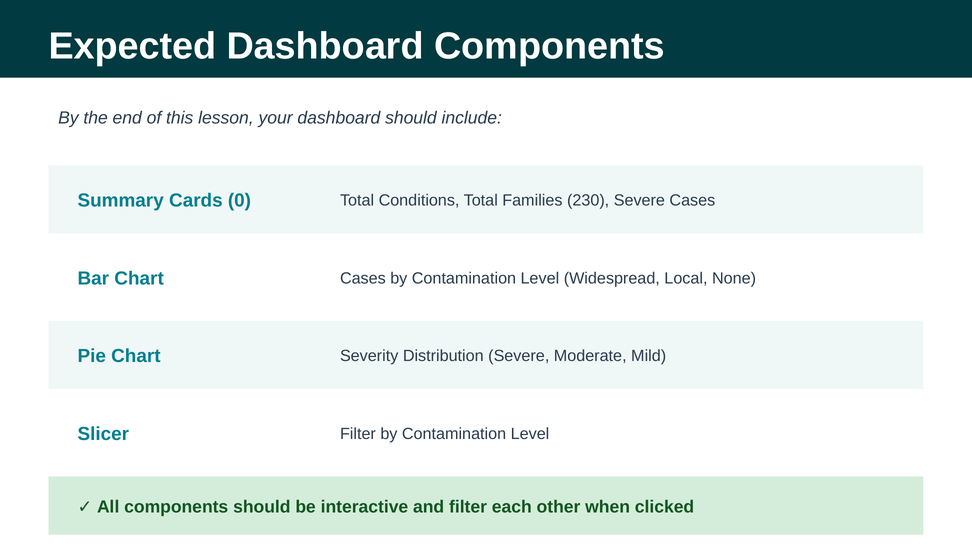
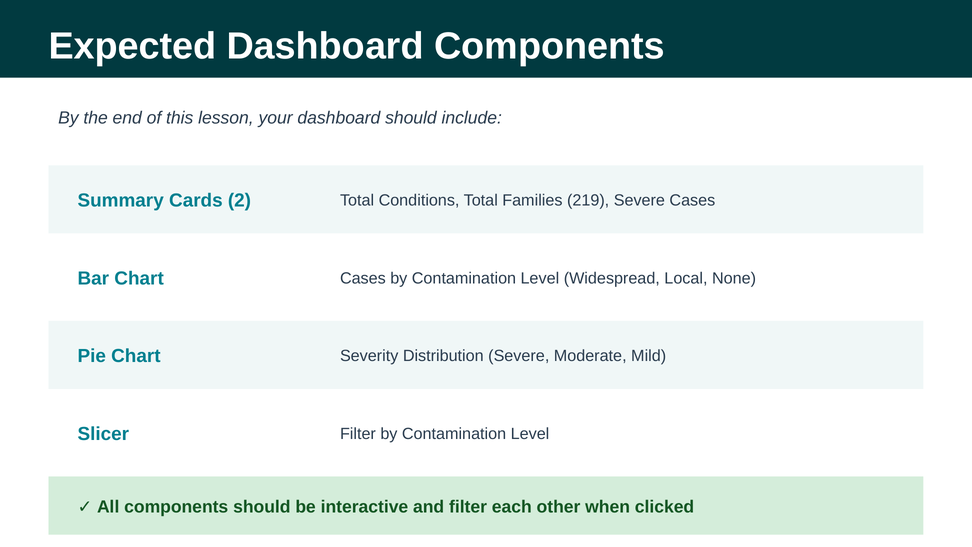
0: 0 -> 2 (239, 201)
230: 230 -> 219 (588, 200)
